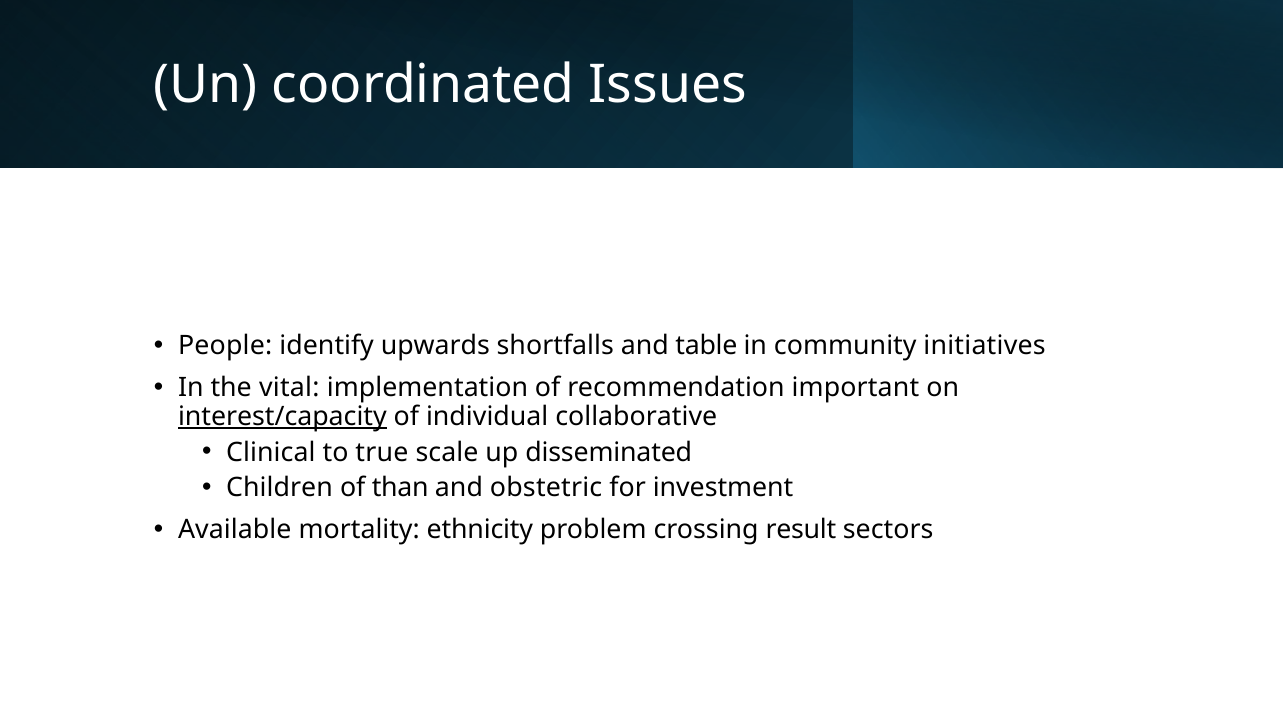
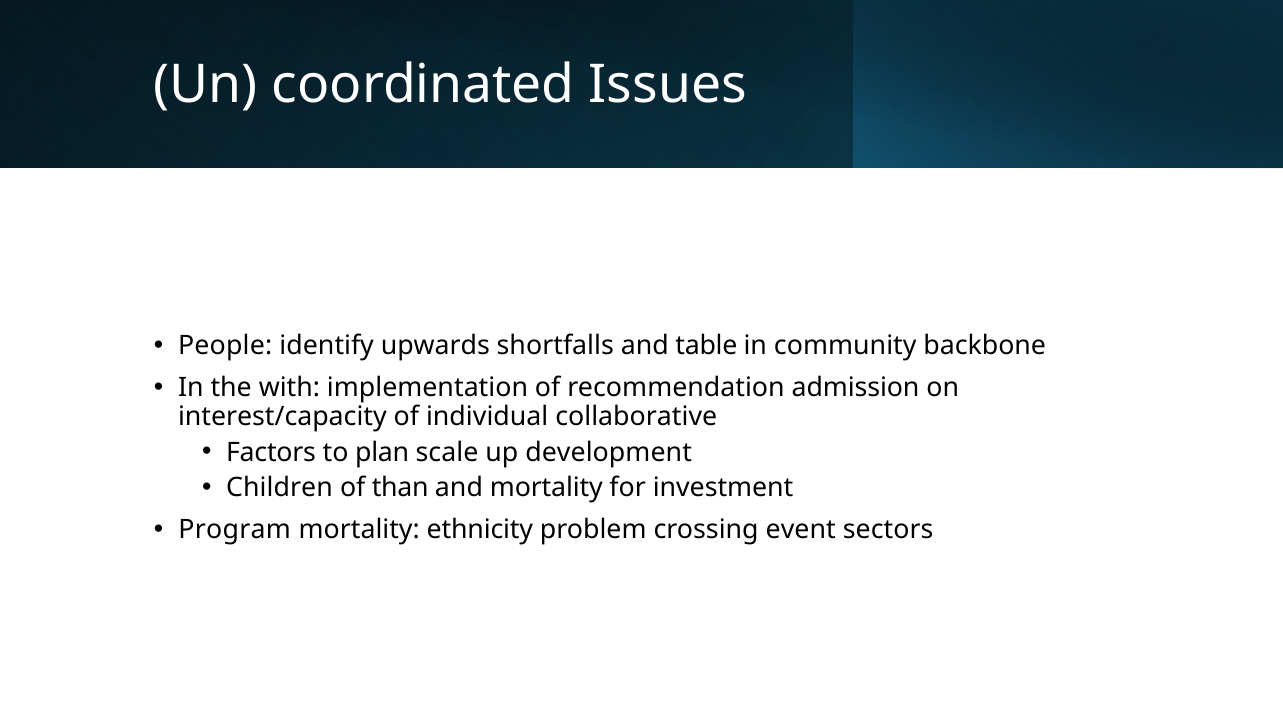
initiatives: initiatives -> backbone (985, 345)
vital: vital -> with (289, 388)
important: important -> admission (856, 388)
interest/capacity underline: present -> none (282, 416)
Clinical: Clinical -> Factors (271, 452)
true: true -> plan (382, 452)
disseminated: disseminated -> development (609, 452)
and obstetric: obstetric -> mortality (546, 488)
Available: Available -> Program (235, 530)
result: result -> event (801, 530)
